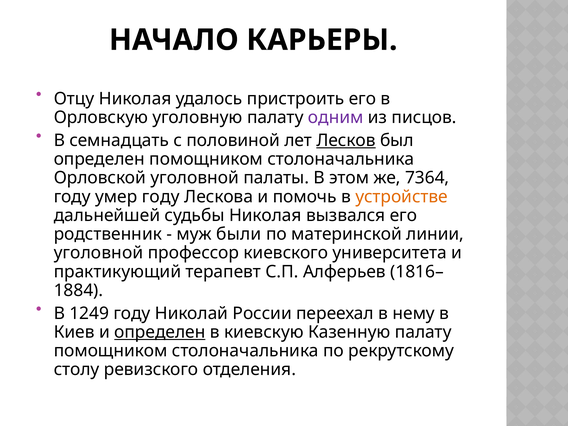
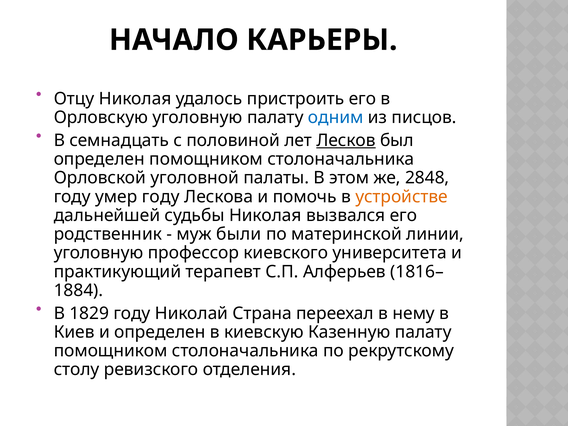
одним colour: purple -> blue (336, 117)
7364: 7364 -> 2848 (427, 178)
уголовной: уголовной -> уголовную (99, 253)
1249: 1249 -> 1829 (89, 313)
России: России -> Страна (262, 313)
определен underline: present -> none (160, 332)
